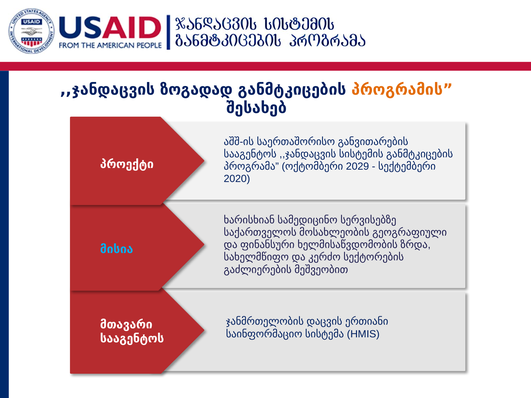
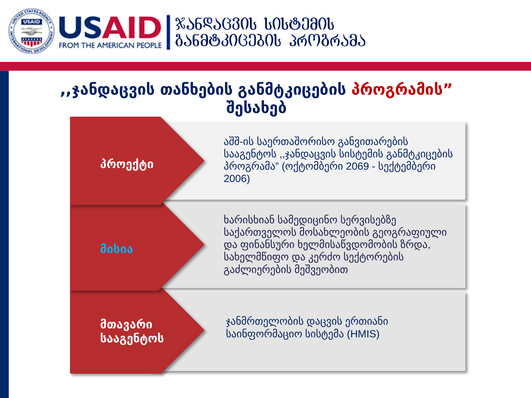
ზოგადად: ზოგადად -> თანხების (196, 90)
პროგრამის colour: orange -> red (402, 90)
2029: 2029 -> 2069 (358, 167)
2020: 2020 -> 2006 (237, 179)
